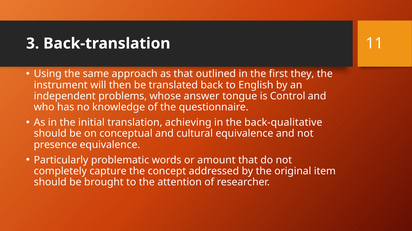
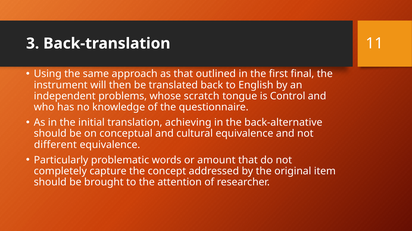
they: they -> final (302, 74)
answer: answer -> scratch (202, 96)
back-qualitative: back-qualitative -> back-alternative (283, 123)
presence: presence -> different (55, 145)
